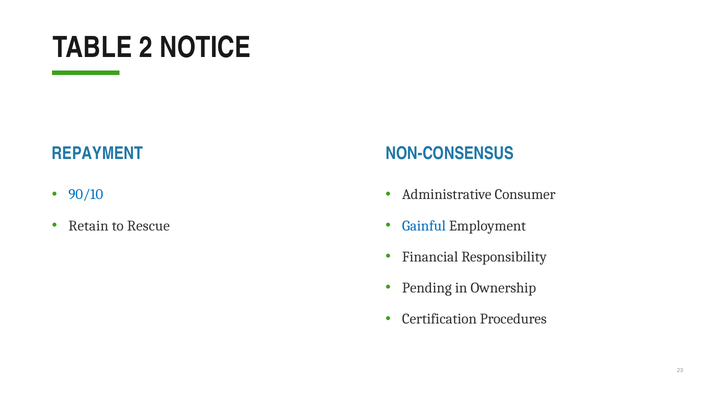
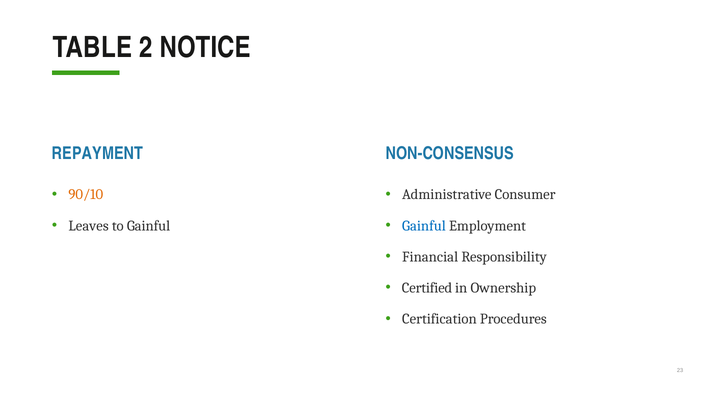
90/10 colour: blue -> orange (86, 195)
Retain: Retain -> Leaves (89, 226)
to Rescue: Rescue -> Gainful (149, 226)
Pending: Pending -> Certified (427, 288)
